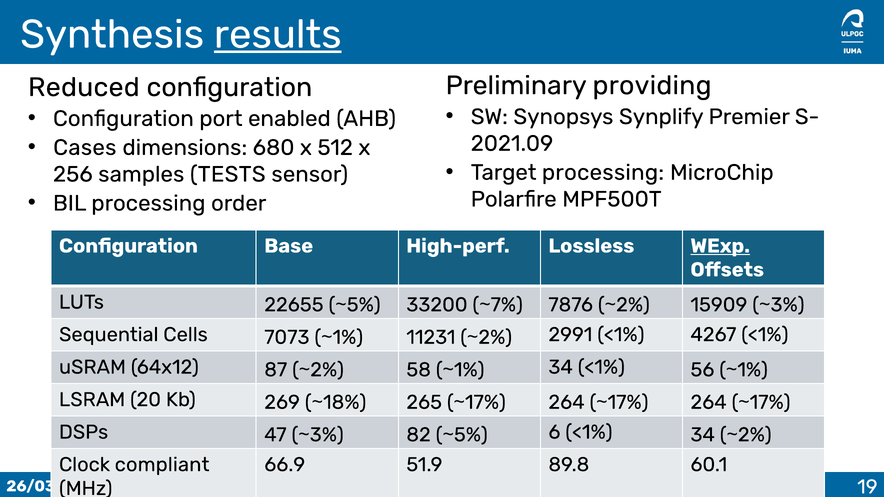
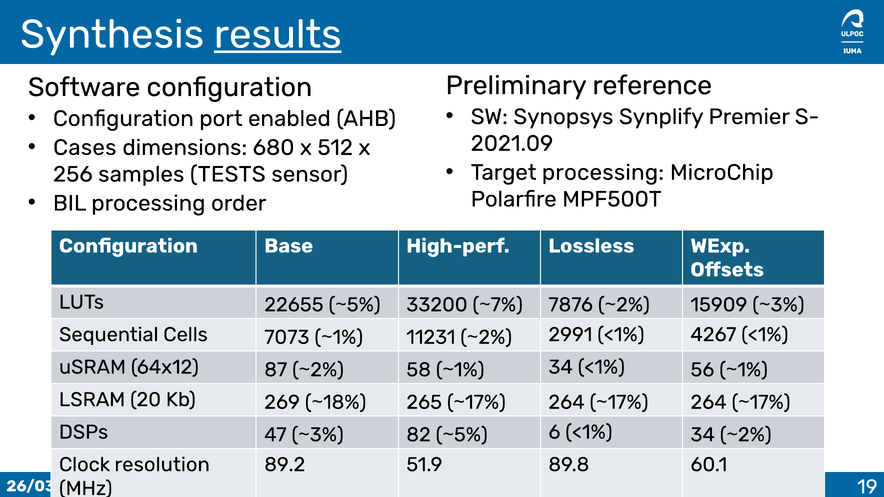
providing: providing -> reference (652, 85)
Reduced: Reduced -> Software (84, 87)
WExp underline: present -> none (720, 246)
compliant: compliant -> resolution (162, 465)
66.9: 66.9 -> 89.2 (285, 465)
